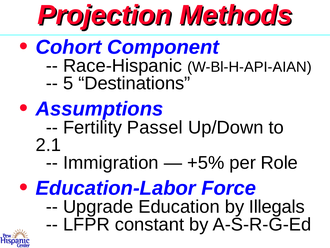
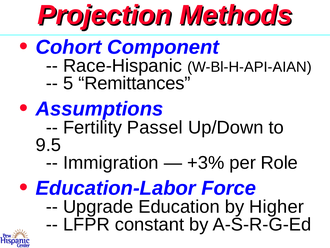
Destinations: Destinations -> Remittances (134, 83)
2.1: 2.1 -> 9.5 (48, 145)
+5%: +5% -> +3% (206, 162)
Illegals: Illegals -> Higher (277, 206)
